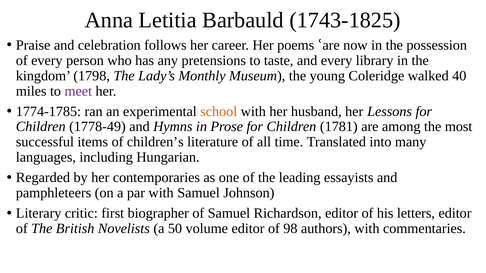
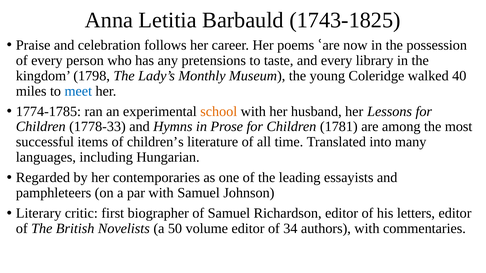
meet colour: purple -> blue (78, 91)
1778-49: 1778-49 -> 1778-33 (97, 127)
98: 98 -> 34 (290, 229)
